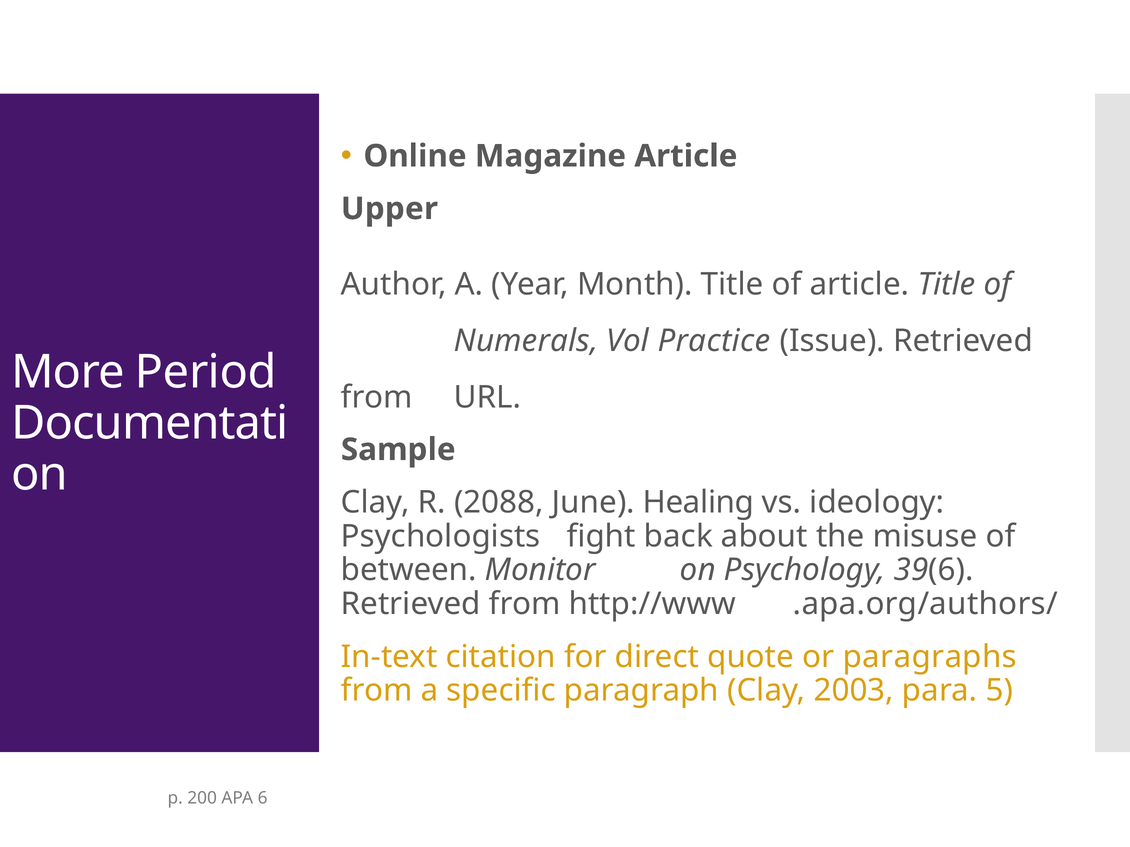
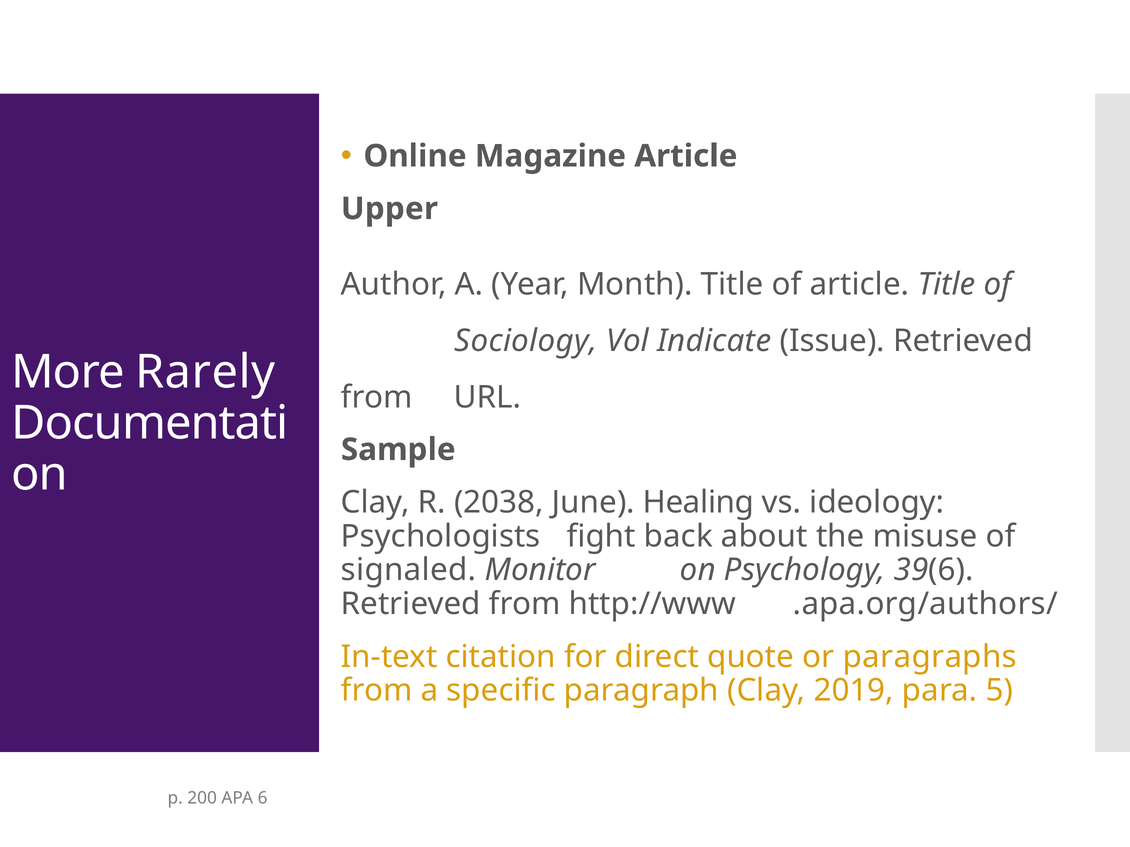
Numerals: Numerals -> Sociology (526, 341)
Practice: Practice -> Indicate (714, 341)
Period: Period -> Rarely (205, 373)
2088: 2088 -> 2038 (499, 503)
between: between -> signaled (409, 570)
2003: 2003 -> 2019 (854, 691)
